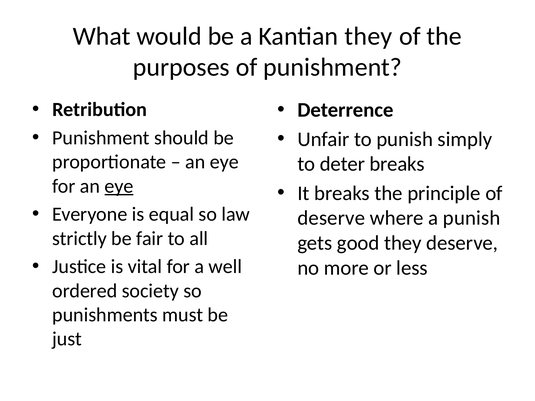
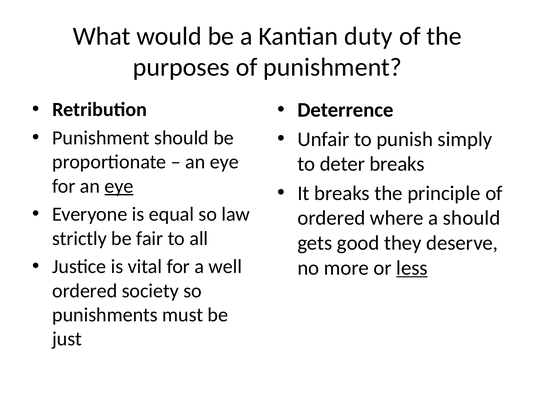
Kantian they: they -> duty (368, 36)
deserve: deserve -> ordered (331, 218)
a punish: punish -> should (472, 218)
less underline: none -> present (412, 268)
